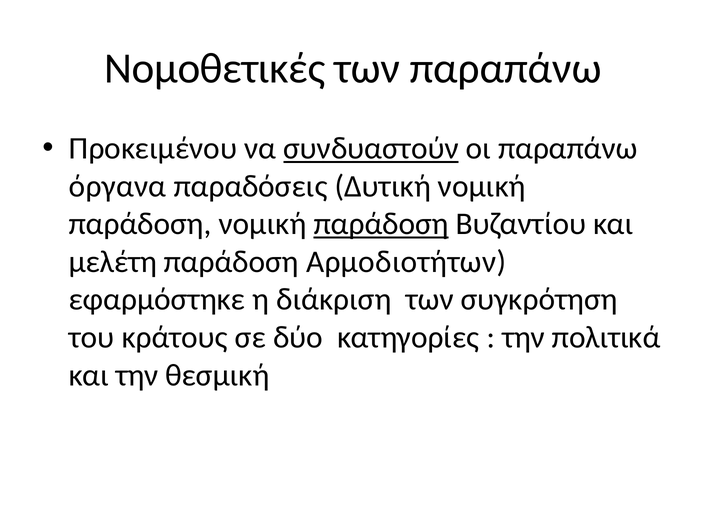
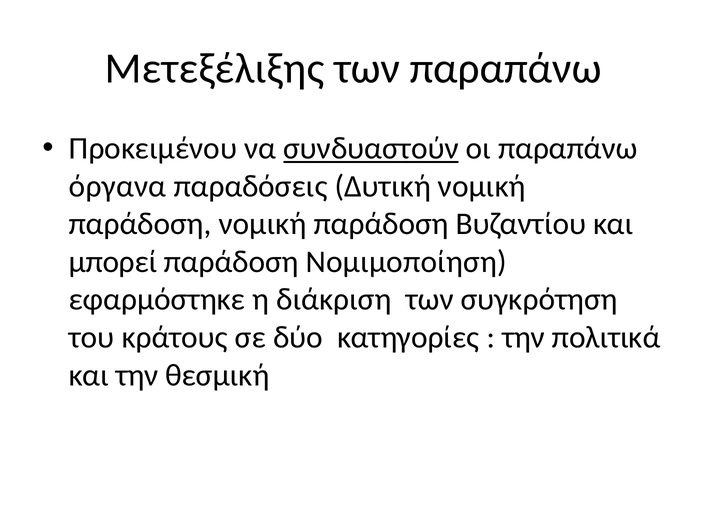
Νομοθετικές: Νομοθετικές -> Μετεξέλιξης (215, 68)
παράδοση underline: present -> none (381, 224)
μελέτη: μελέτη -> μπορεί (113, 261)
Αρμοδιοτήτων: Αρμοδιοτήτων -> Νομιμοποίηση (406, 261)
